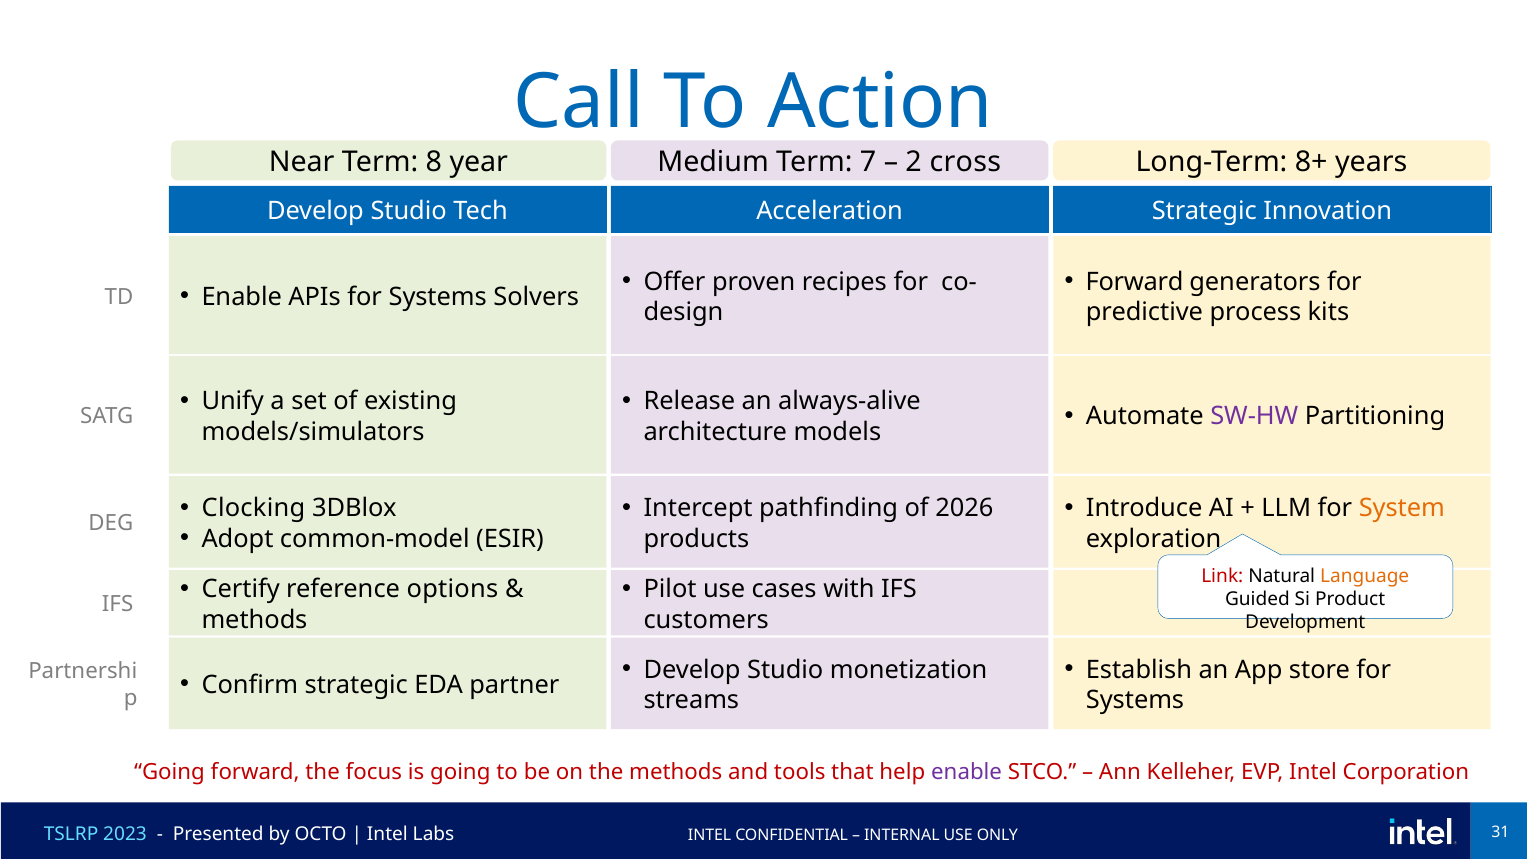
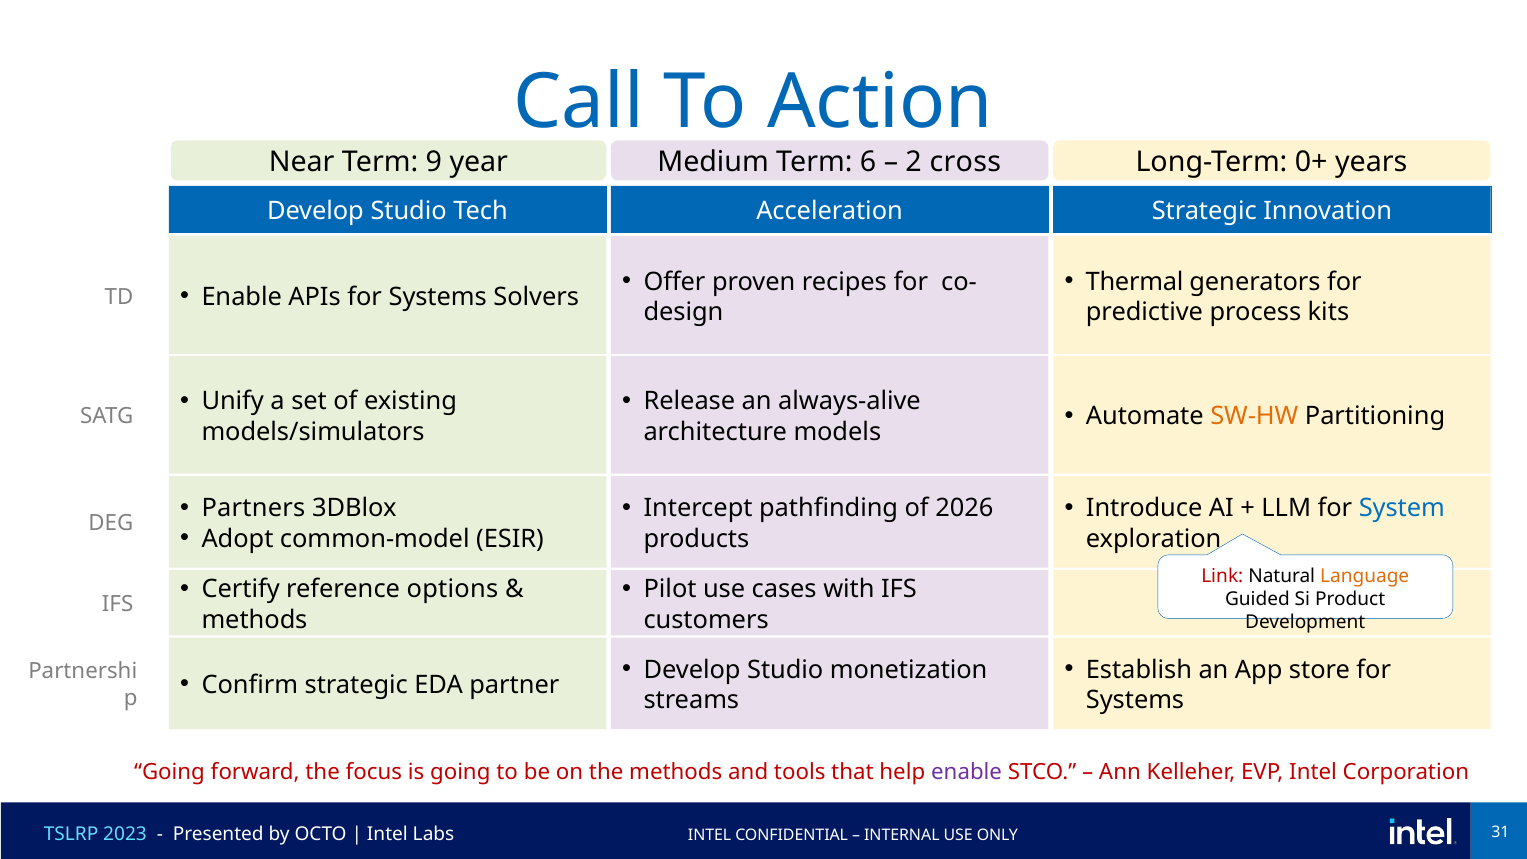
8: 8 -> 9 (434, 162)
7: 7 -> 6 (868, 162)
8+: 8+ -> 0+ (1311, 162)
Forward: Forward -> Thermal (1135, 282)
SW-HW colour: purple -> orange (1254, 417)
Clocking: Clocking -> Partners (253, 508)
System colour: orange -> blue (1402, 508)
